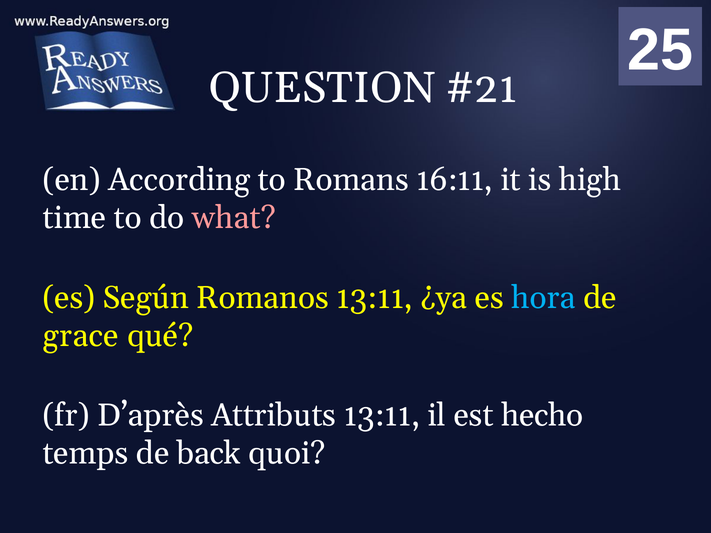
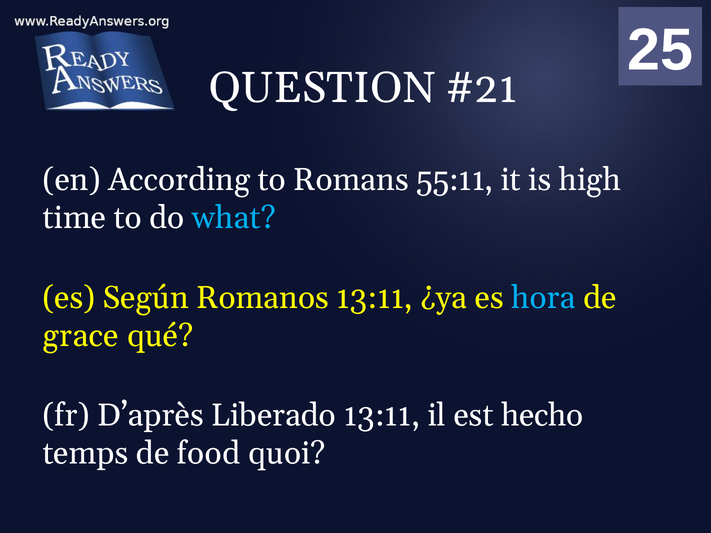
16:11: 16:11 -> 55:11 (455, 180)
what colour: pink -> light blue (234, 218)
Attributs: Attributs -> Liberado (274, 416)
back: back -> food (209, 454)
